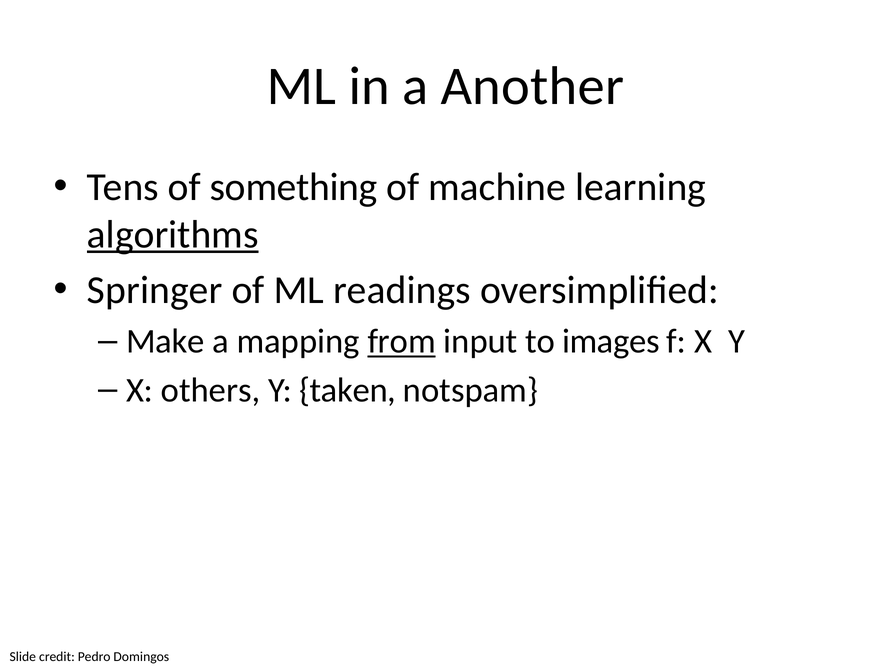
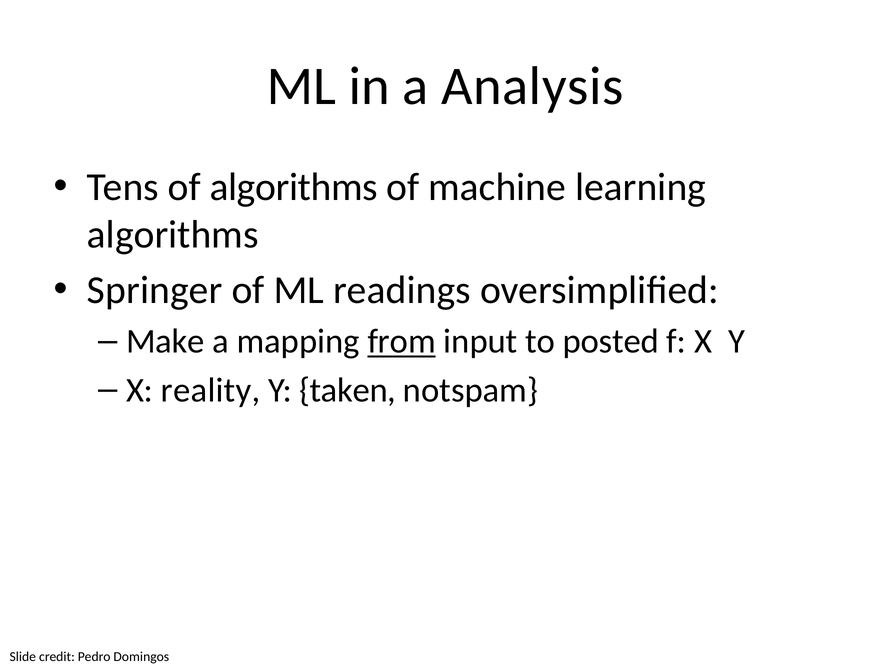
Another: Another -> Analysis (532, 86)
of something: something -> algorithms (294, 187)
algorithms underline: present -> none (173, 235)
images: images -> posted (611, 341)
others: others -> reality (211, 390)
